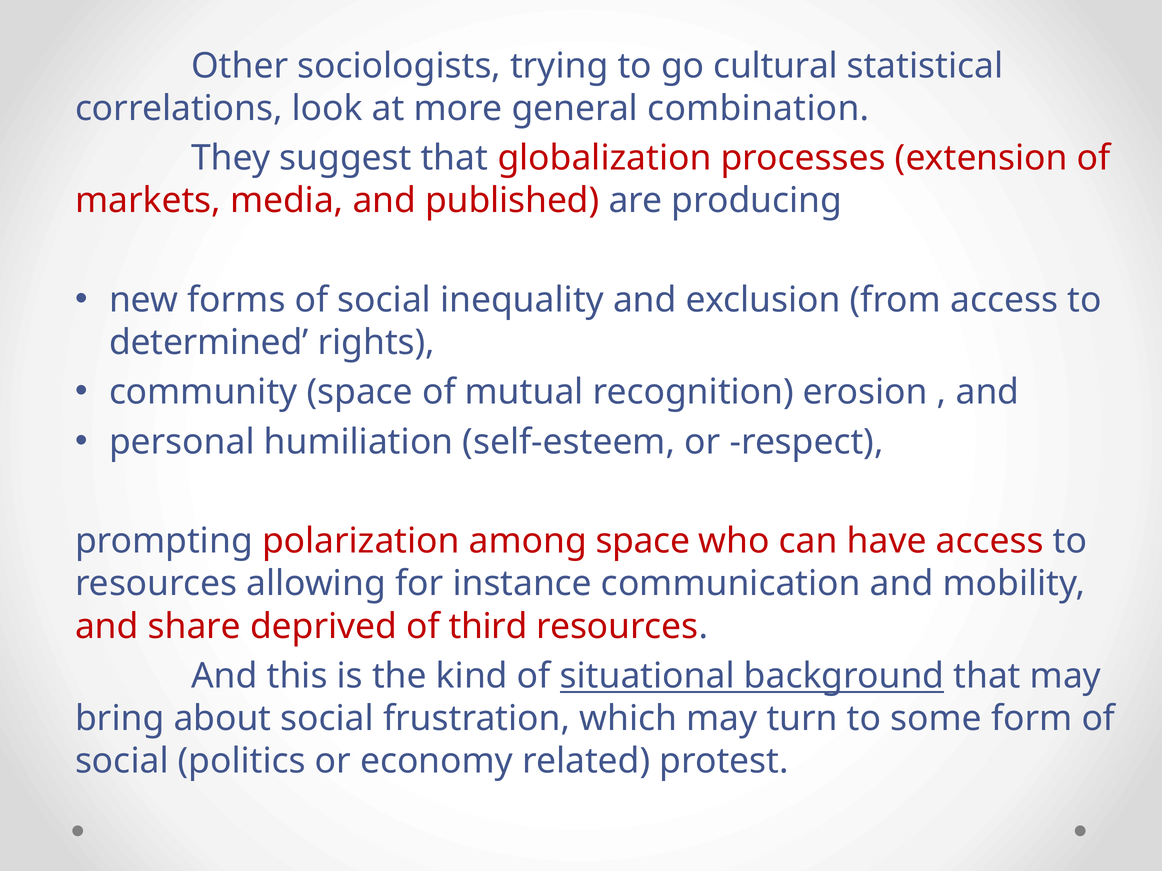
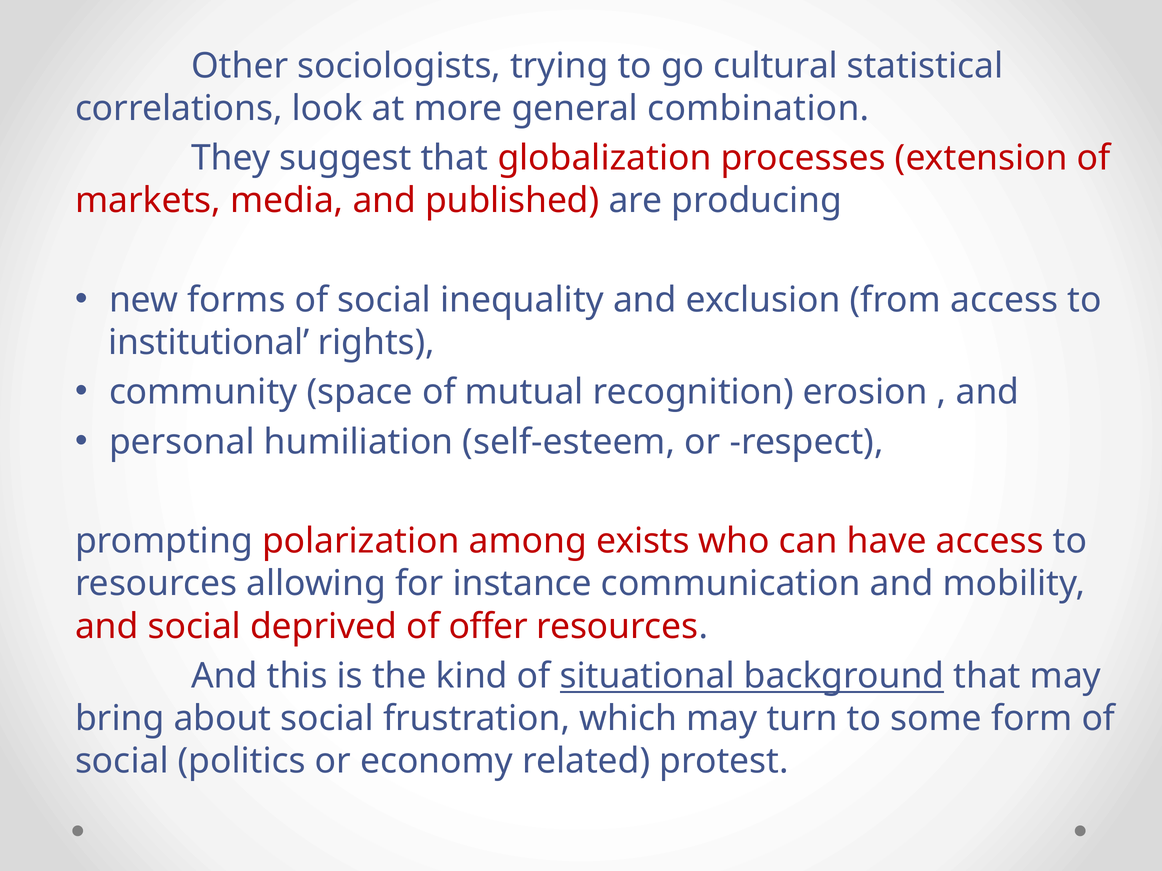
determined: determined -> institutional (209, 343)
among space: space -> exists (643, 541)
and share: share -> social (194, 627)
third: third -> offer (488, 627)
